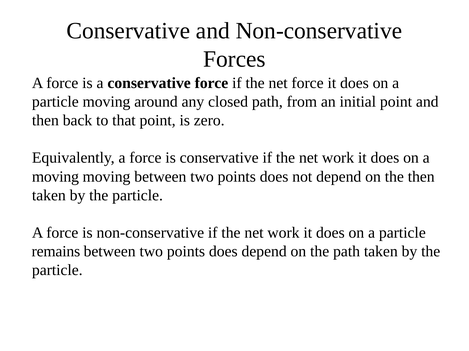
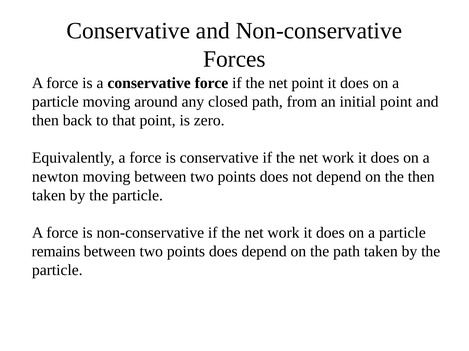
net force: force -> point (308, 83)
moving: moving -> newton (55, 177)
